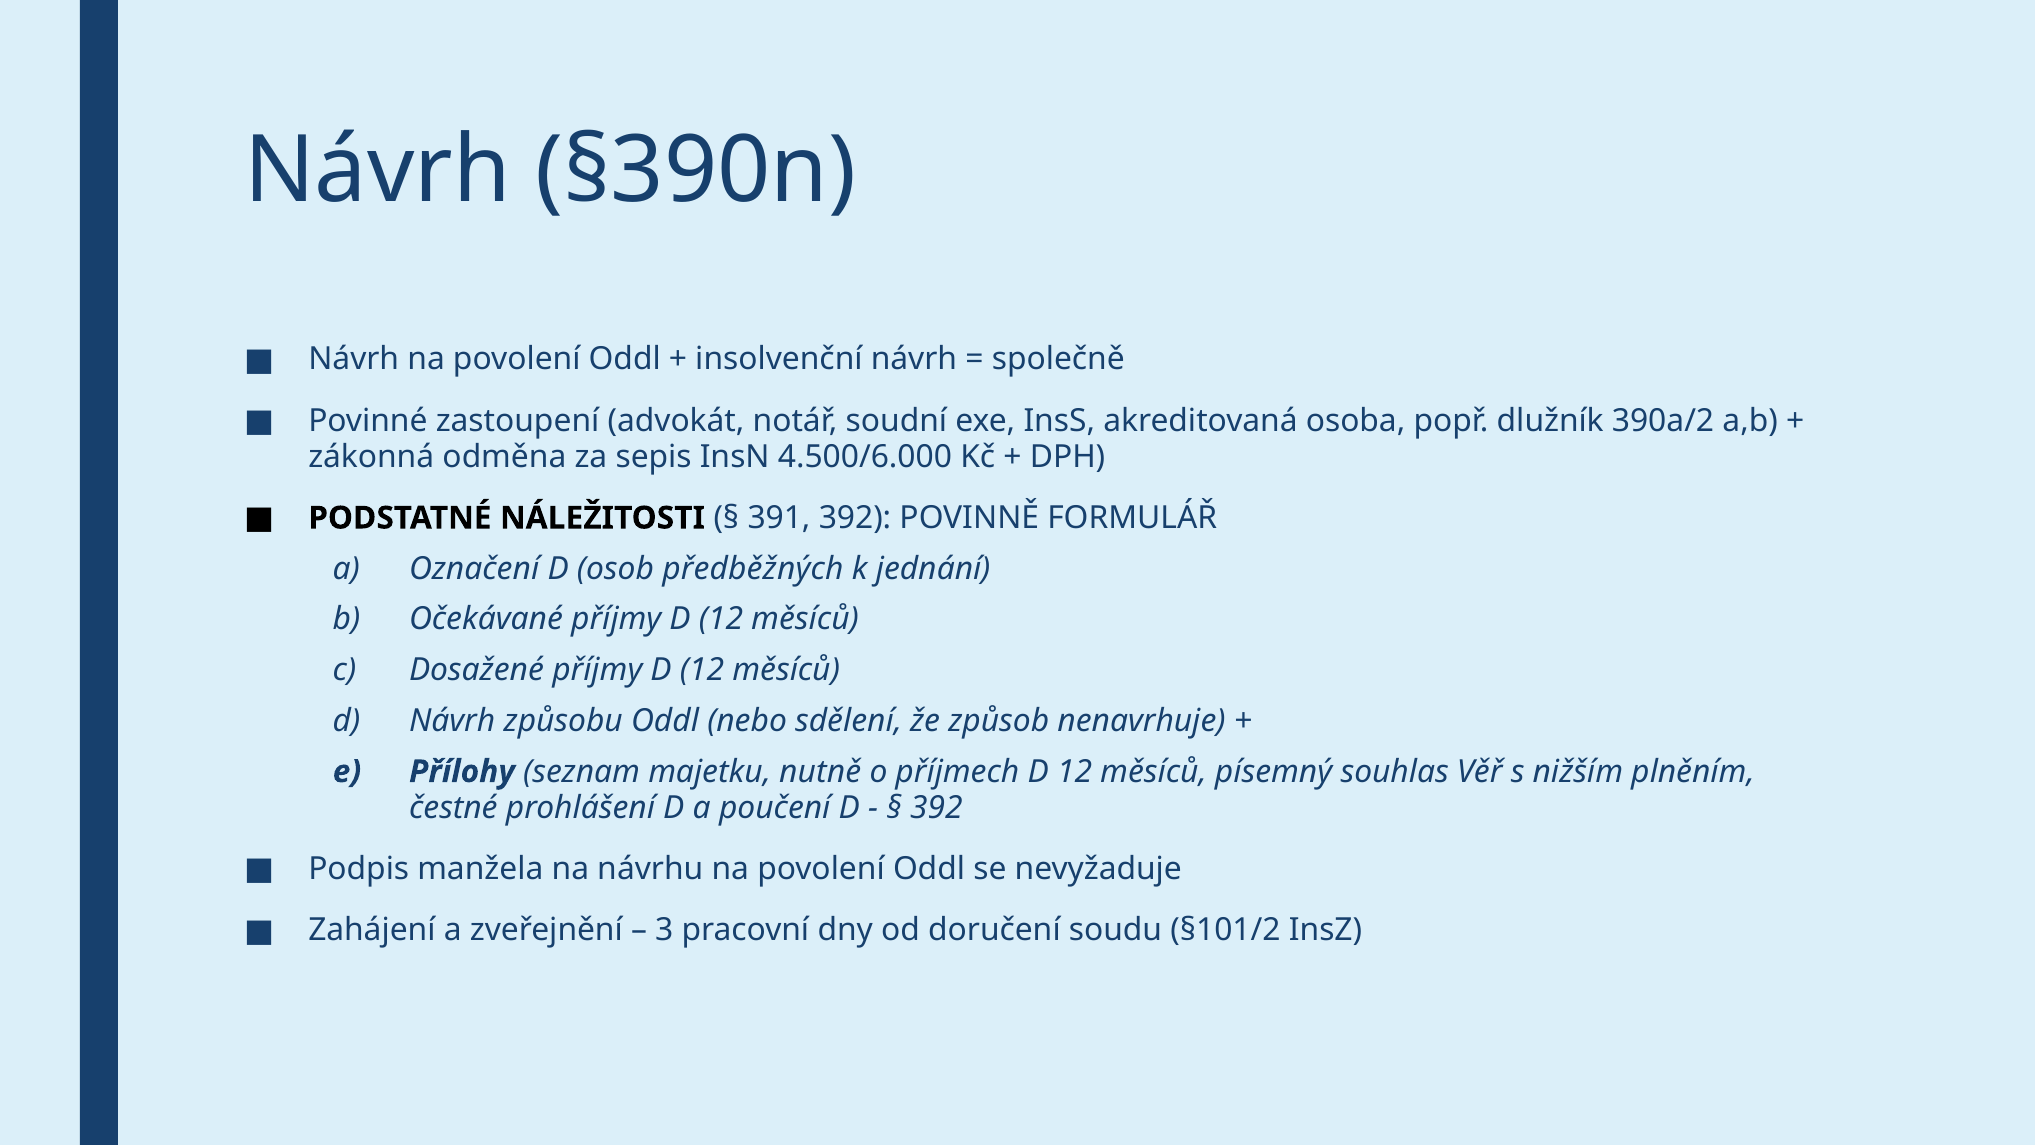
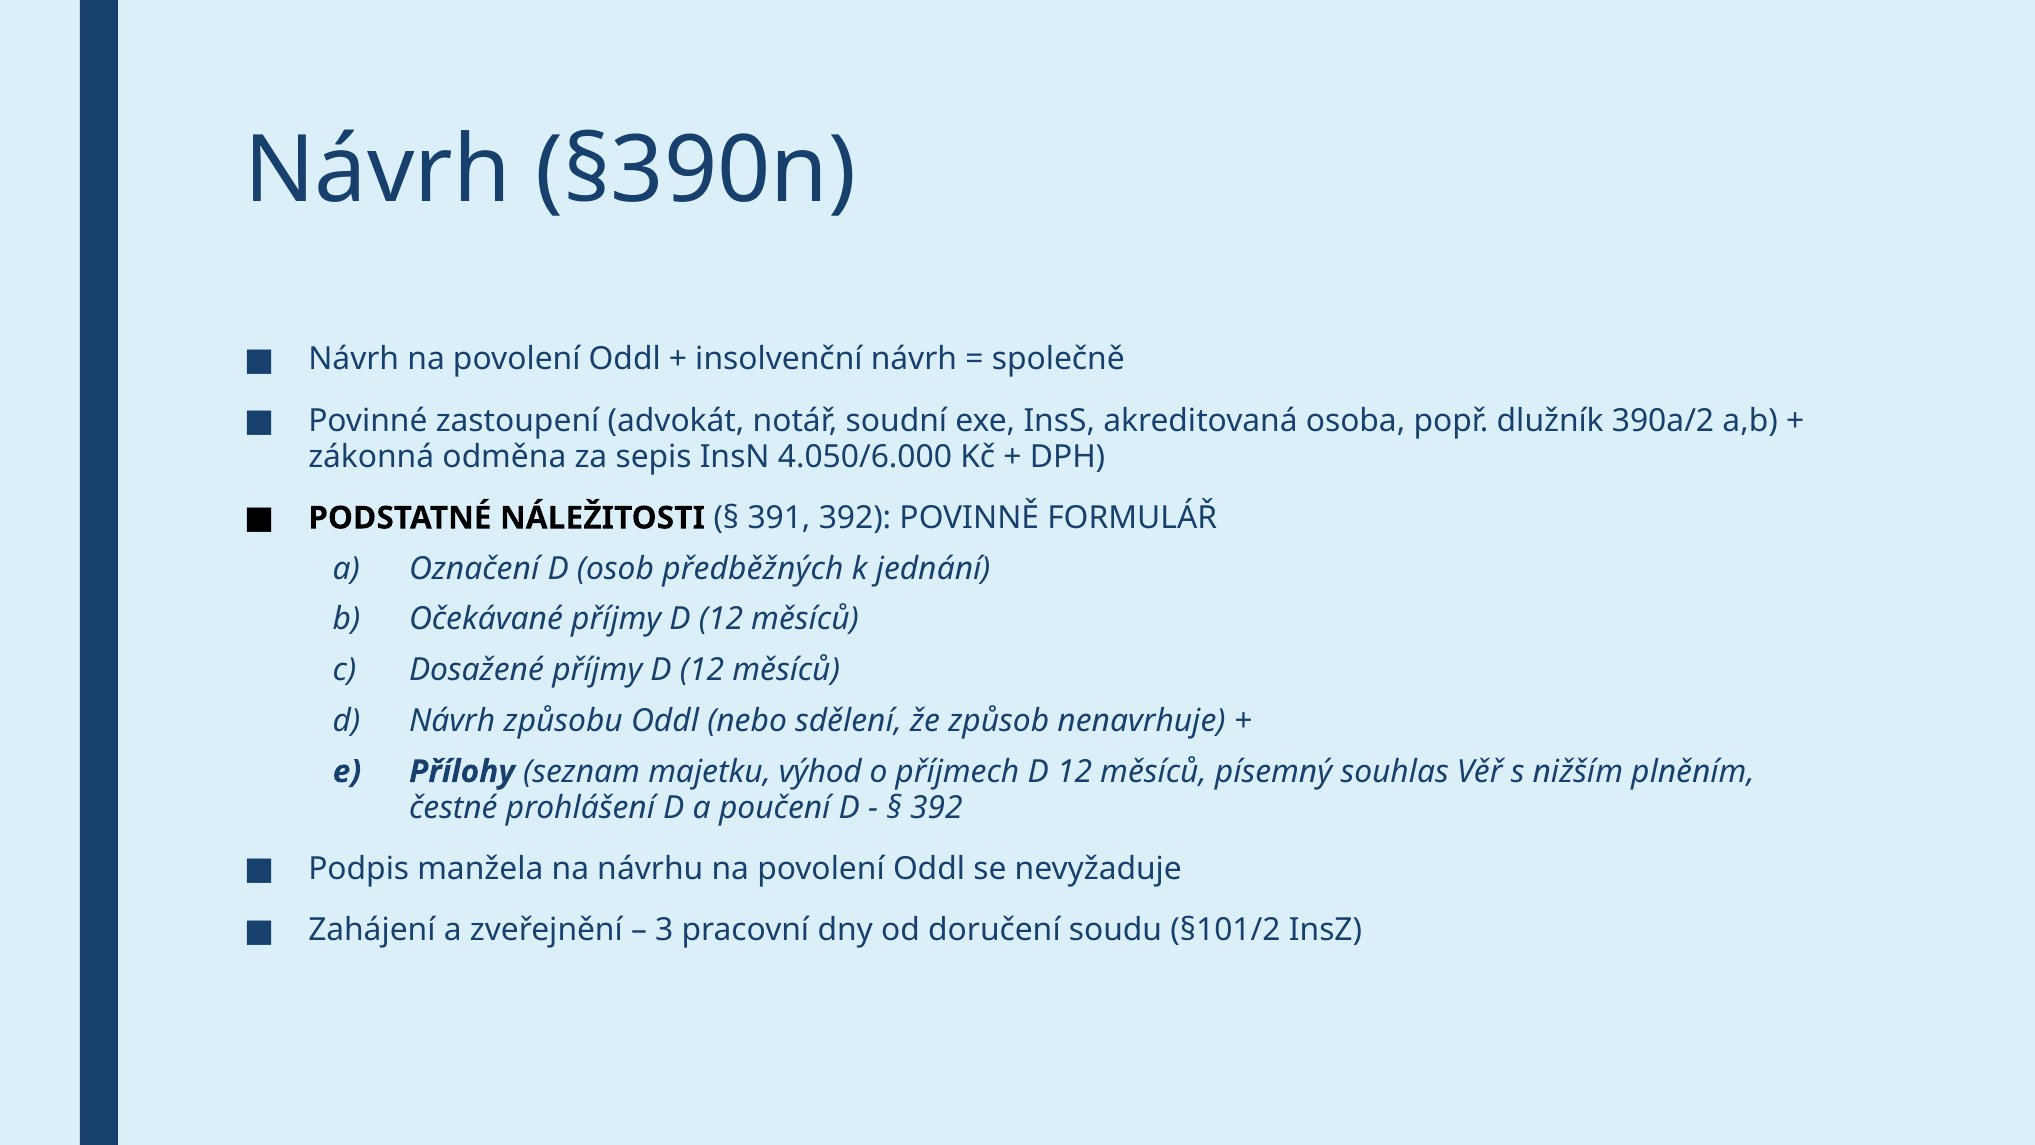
4.500/6.000: 4.500/6.000 -> 4.050/6.000 (865, 457)
nutně: nutně -> výhod (820, 771)
